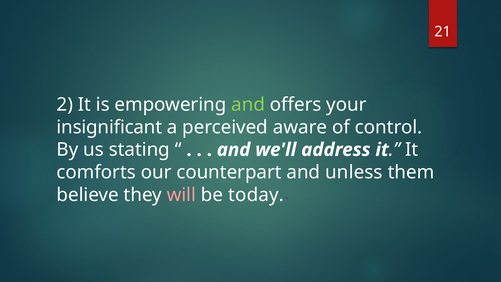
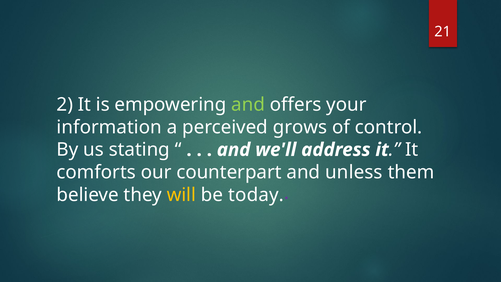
insignificant: insignificant -> information (109, 127)
aware: aware -> grows (300, 127)
will colour: pink -> yellow (181, 195)
